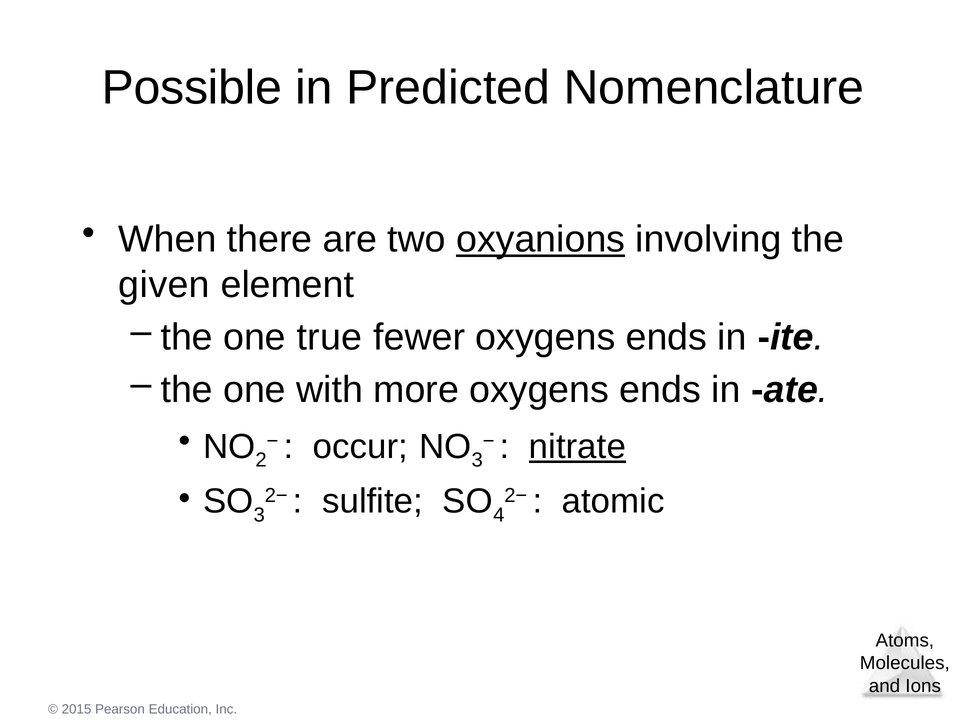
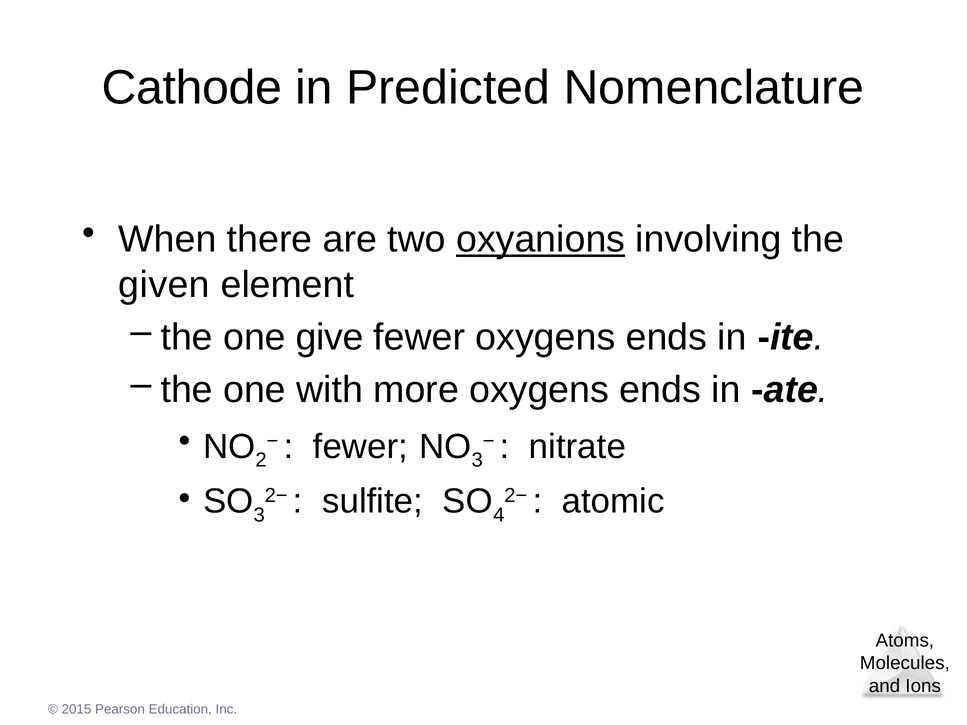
Possible: Possible -> Cathode (192, 88)
true: true -> give (330, 337)
occur: occur -> fewer (360, 447)
nitrate underline: present -> none (577, 447)
